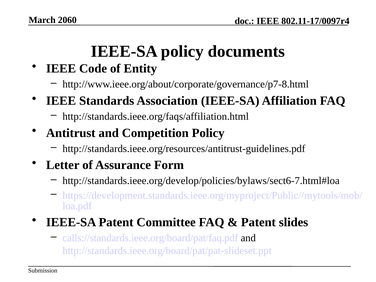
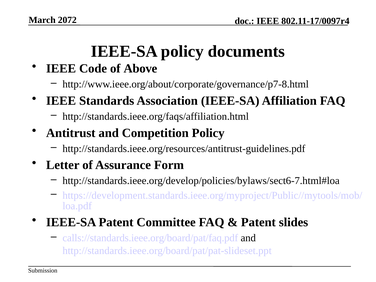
2060: 2060 -> 2072 (67, 20)
Entity: Entity -> Above (140, 69)
